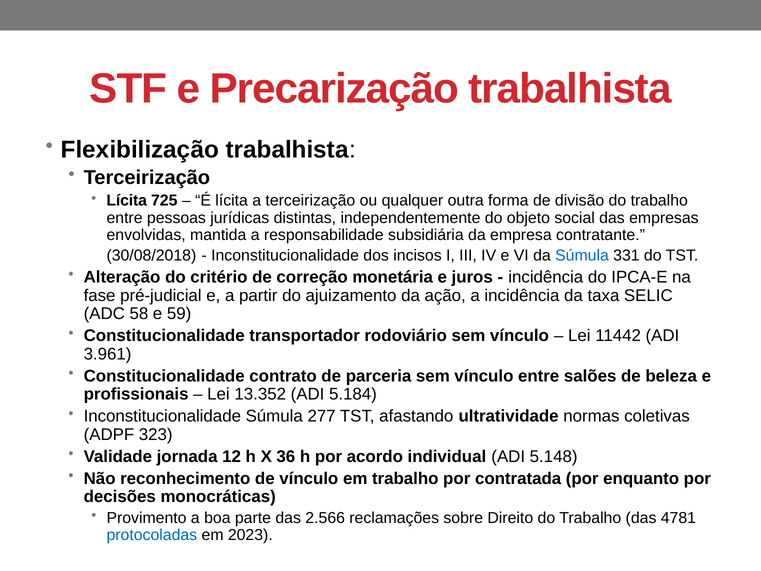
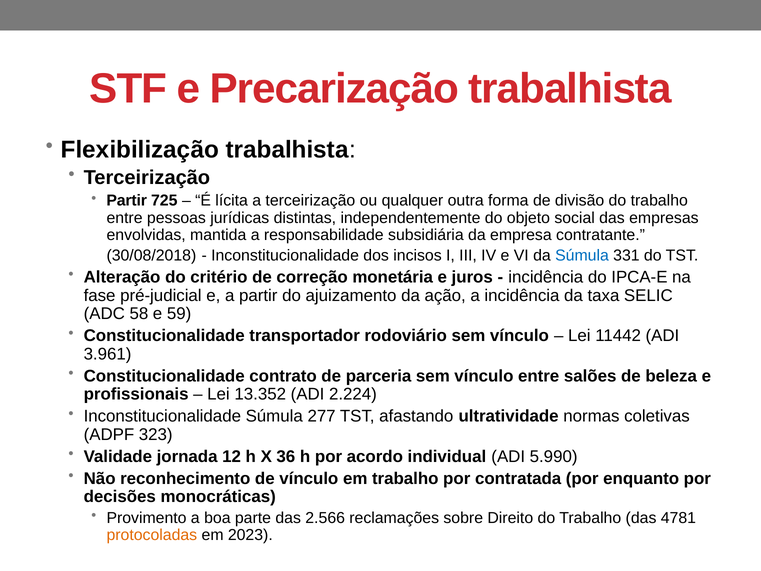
Lícita: Lícita -> Partir (127, 201)
5.184: 5.184 -> 2.224 (353, 394)
5.148: 5.148 -> 5.990 (554, 456)
protocoladas colour: blue -> orange (152, 535)
